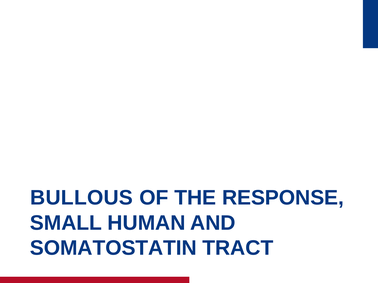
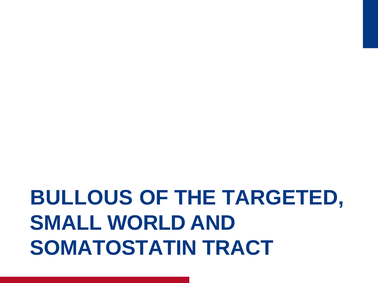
RESPONSE: RESPONSE -> TARGETED (283, 198)
HUMAN: HUMAN -> WORLD (147, 223)
